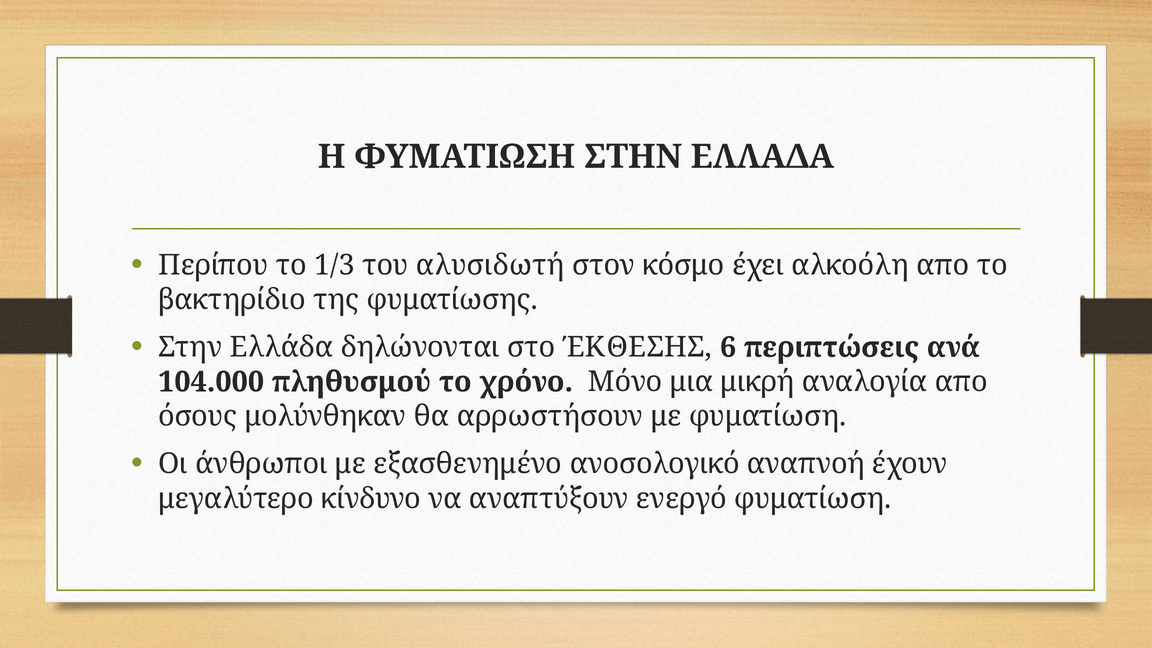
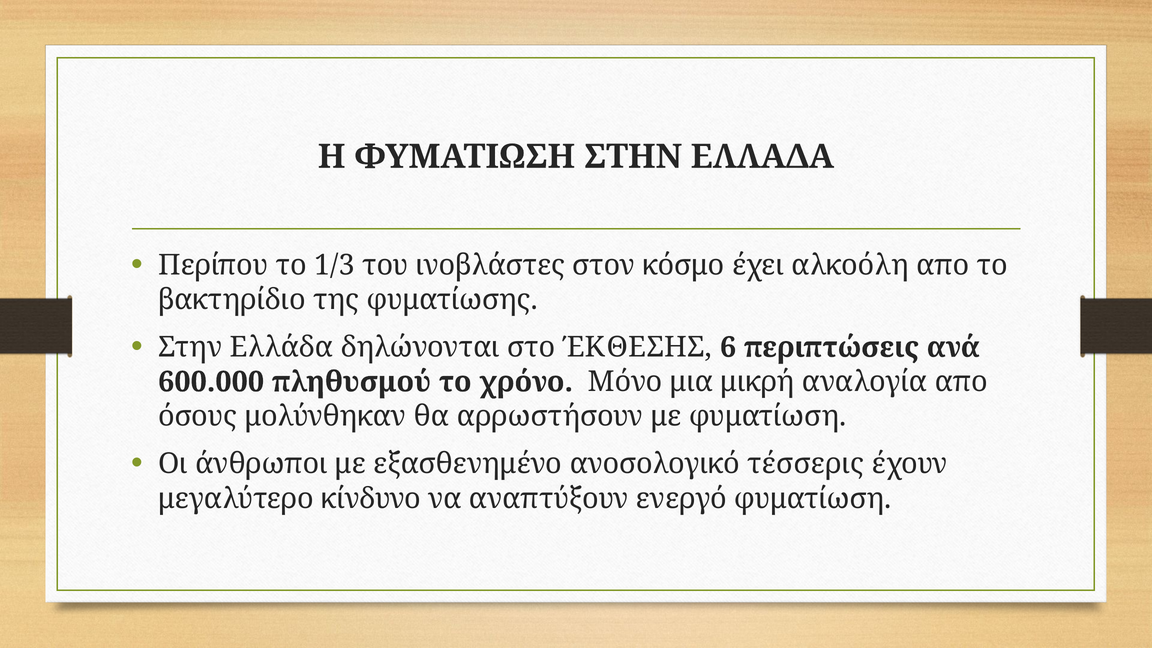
αλυσιδωτή: αλυσιδωτή -> ινοβλάστες (490, 265)
104.000: 104.000 -> 600.000 (211, 382)
αναπνοή: αναπνοή -> τέσσερις (806, 464)
